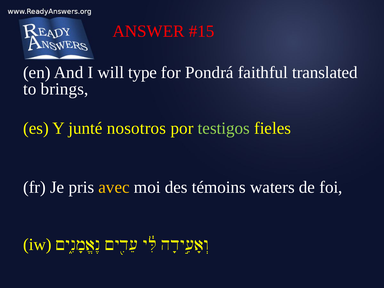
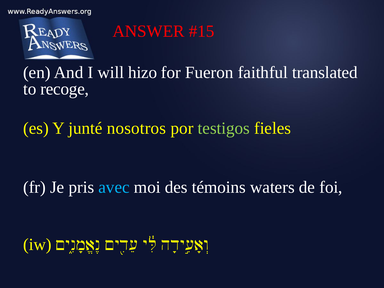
type: type -> hizo (143, 73)
Pondrá: Pondrá -> Fueron (209, 73)
brings: brings -> recoge (65, 89)
avec colour: yellow -> light blue (114, 187)
